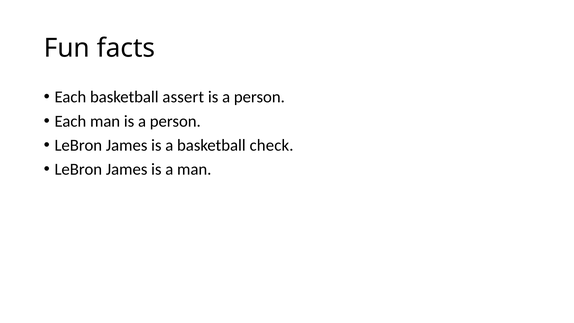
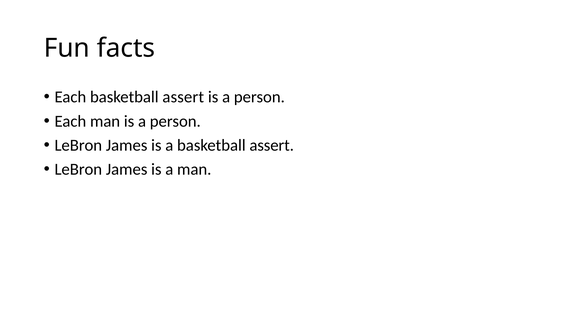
a basketball check: check -> assert (272, 145)
